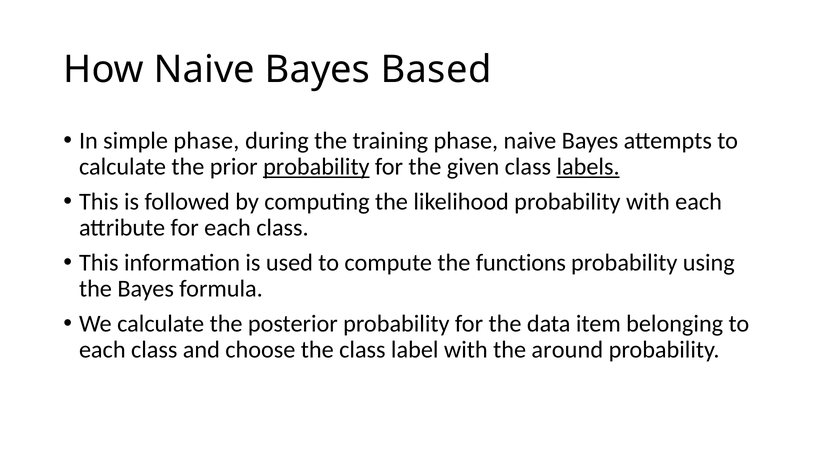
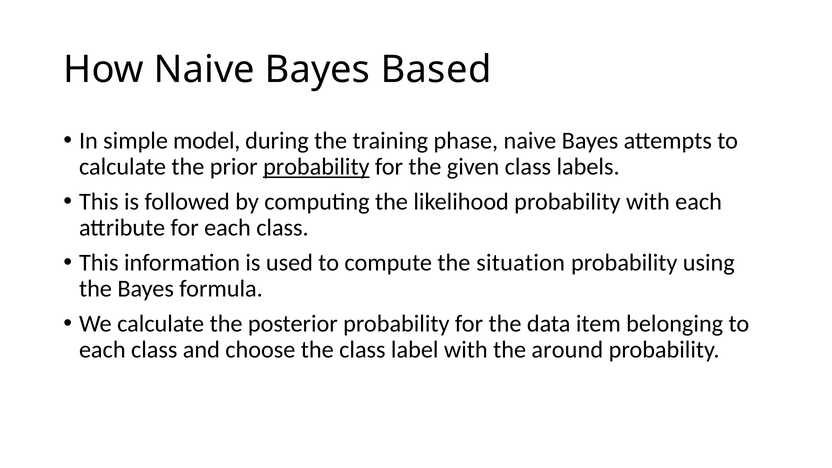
simple phase: phase -> model (207, 141)
labels underline: present -> none (588, 167)
functions: functions -> situation (521, 263)
